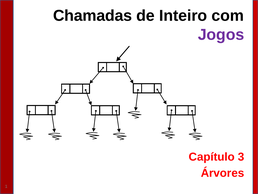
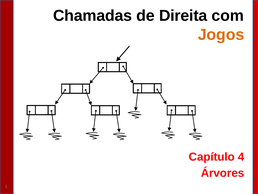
Inteiro: Inteiro -> Direita (183, 16)
Jogos colour: purple -> orange (221, 35)
3: 3 -> 4 (241, 157)
